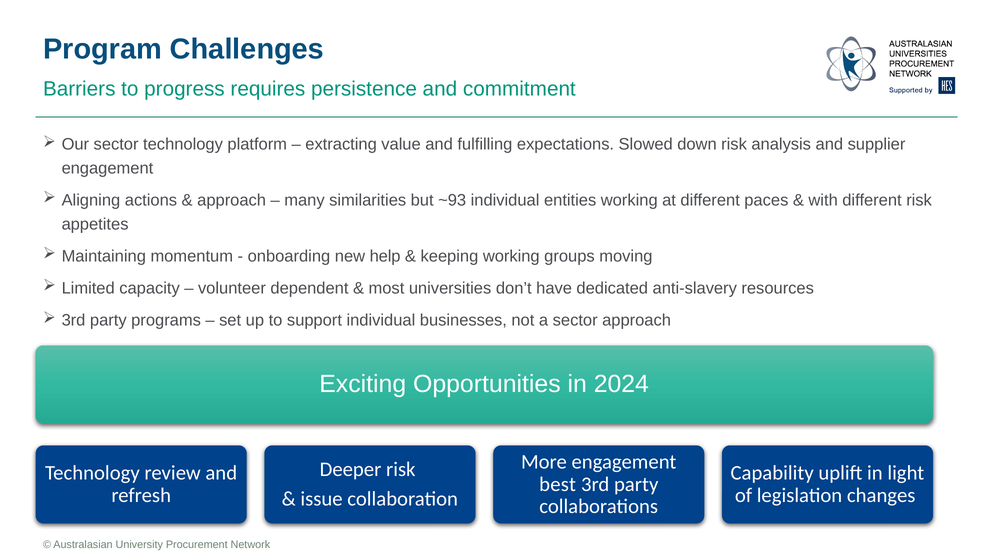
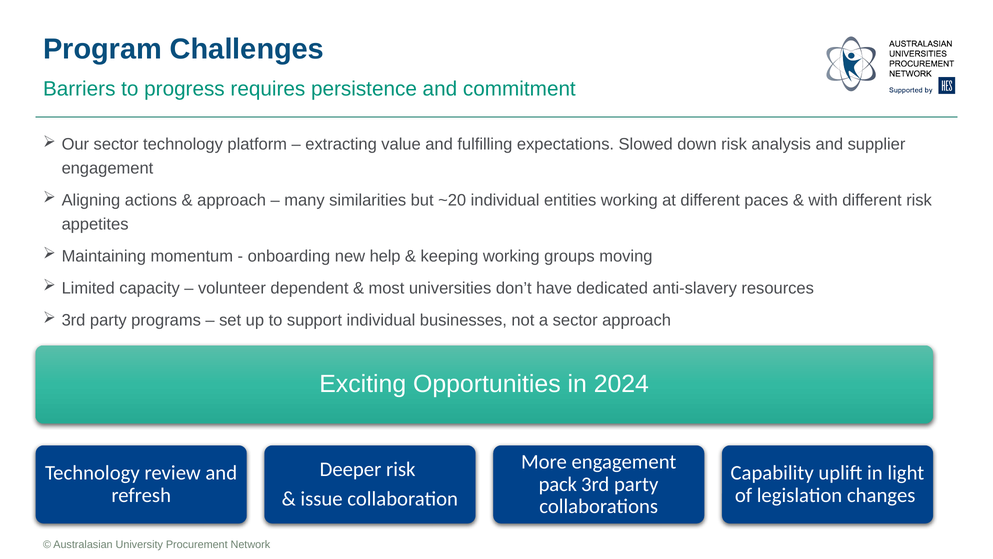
~93: ~93 -> ~20 (452, 200)
best: best -> pack (558, 484)
